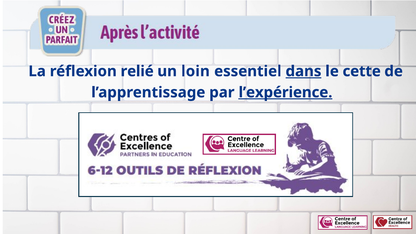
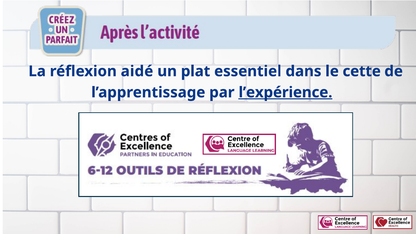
relié: relié -> aidé (137, 71)
loin: loin -> plat (196, 71)
dans underline: present -> none (303, 71)
